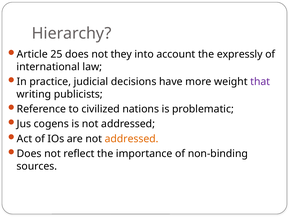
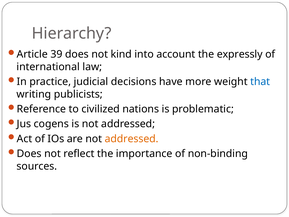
25: 25 -> 39 (56, 54)
they: they -> kind (121, 54)
that colour: purple -> blue (260, 82)
